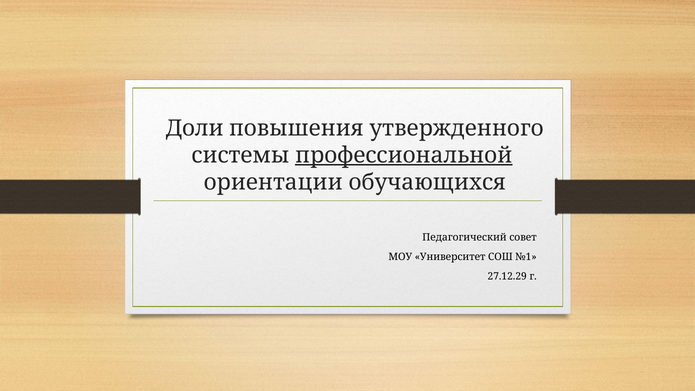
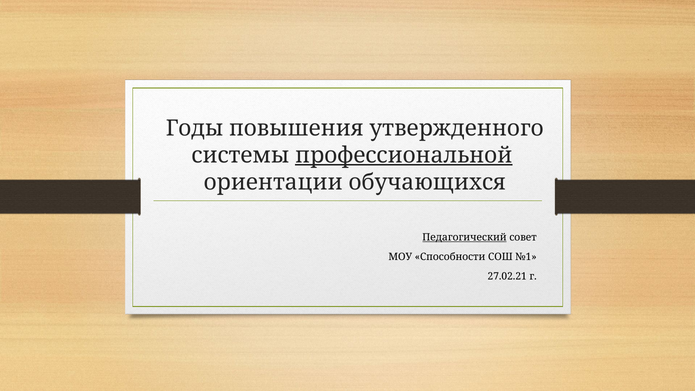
Доли: Доли -> Годы (195, 128)
Педагогический underline: none -> present (465, 237)
Университет: Университет -> Способности (450, 257)
27.12.29: 27.12.29 -> 27.02.21 (507, 277)
